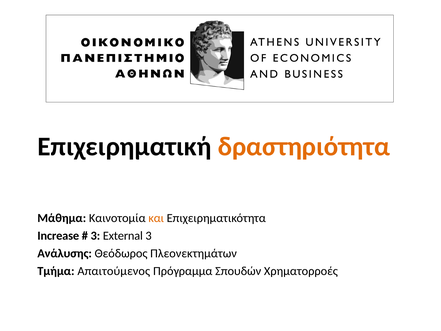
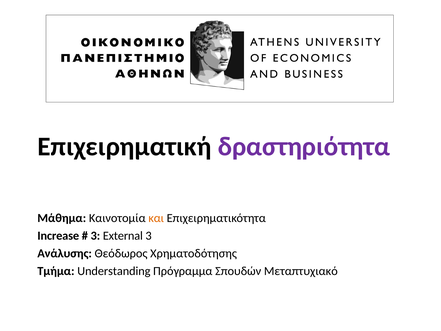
δραστηριότητα colour: orange -> purple (304, 146)
Πλεονεκτημάτων: Πλεονεκτημάτων -> Χρηματοδότησης (194, 253)
Απαιτούμενος: Απαιτούμενος -> Understanding (114, 271)
Χρηματορροές: Χρηματορροές -> Μεταπτυχιακό (301, 271)
